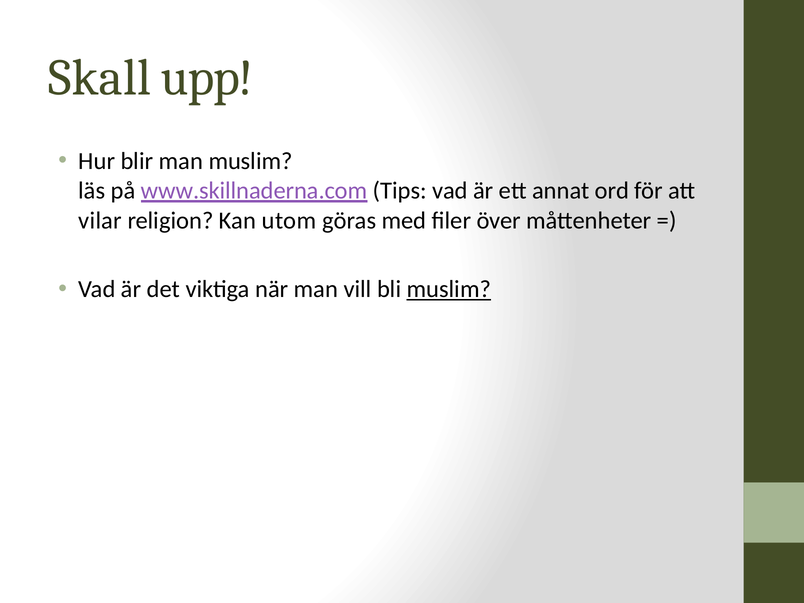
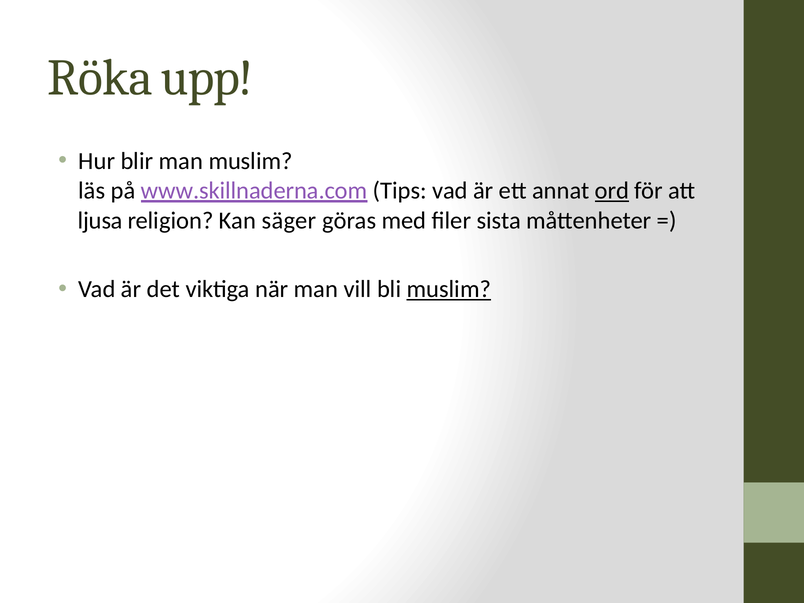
Skall: Skall -> Röka (100, 78)
ord underline: none -> present (612, 191)
vilar: vilar -> ljusa (100, 221)
utom: utom -> säger (289, 221)
över: över -> sista (499, 221)
